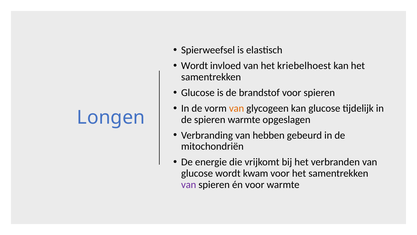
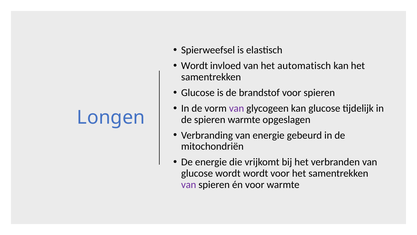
kriebelhoest: kriebelhoest -> automatisch (304, 66)
van colour: orange -> purple (237, 108)
van hebben: hebben -> energie (269, 135)
wordt kwam: kwam -> wordt (256, 173)
